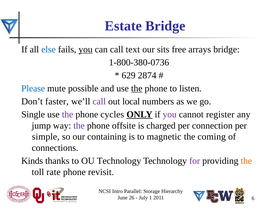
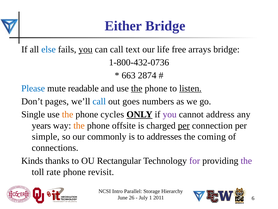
Estate: Estate -> Either (123, 26)
sits: sits -> life (163, 49)
1-800-380-0736: 1-800-380-0736 -> 1-800-432-0736 (139, 62)
629: 629 -> 663 (129, 75)
possible: possible -> readable (83, 88)
listen underline: none -> present (190, 88)
faster: faster -> pages (57, 101)
call colour: purple -> blue (99, 101)
local: local -> goes (131, 101)
the colour: purple -> orange (68, 114)
register: register -> address (220, 114)
jump: jump -> years (41, 125)
the colour: purple -> orange (79, 125)
per underline: none -> present (184, 125)
containing: containing -> commonly (107, 136)
magnetic: magnetic -> addresses (164, 136)
OU Technology: Technology -> Rectangular (119, 160)
the colour: orange -> purple (246, 160)
